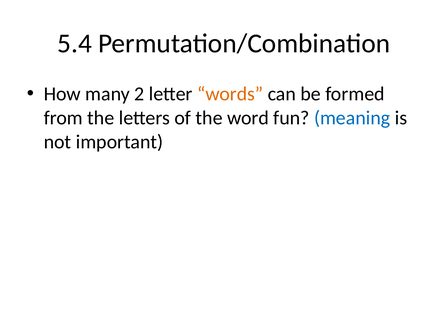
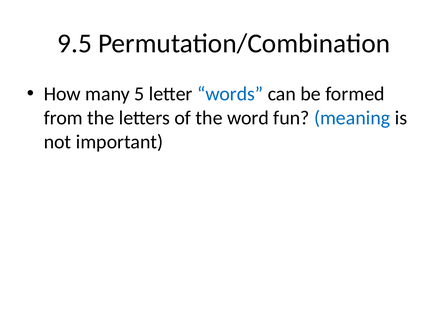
5.4: 5.4 -> 9.5 (75, 43)
2: 2 -> 5 (139, 94)
words colour: orange -> blue (230, 94)
